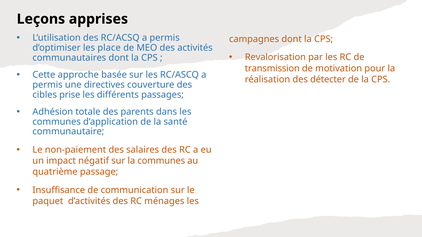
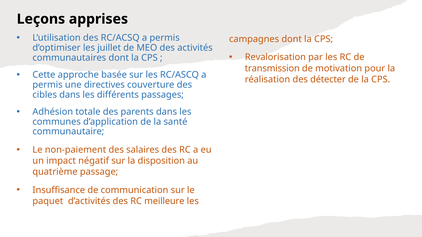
place: place -> juillet (109, 48)
cibles prise: prise -> dans (70, 95)
la communes: communes -> disposition (161, 161)
ménages: ménages -> meilleure (164, 201)
